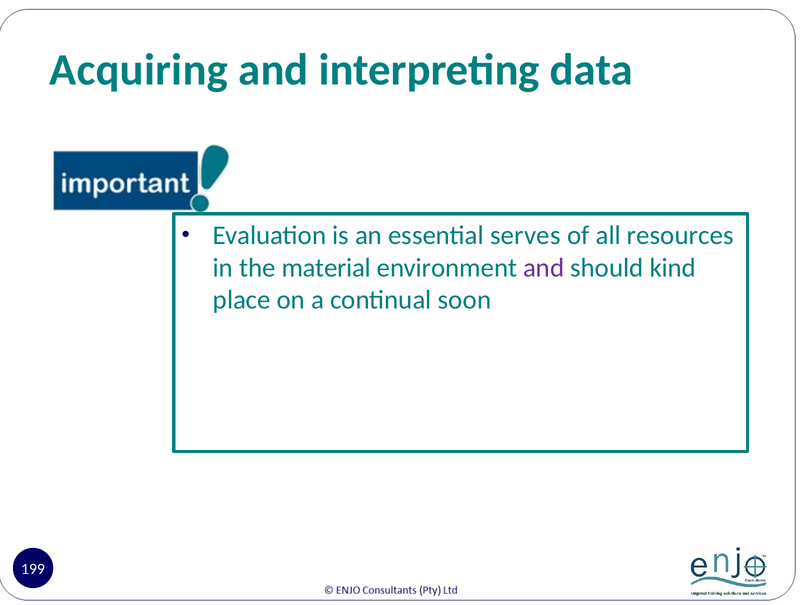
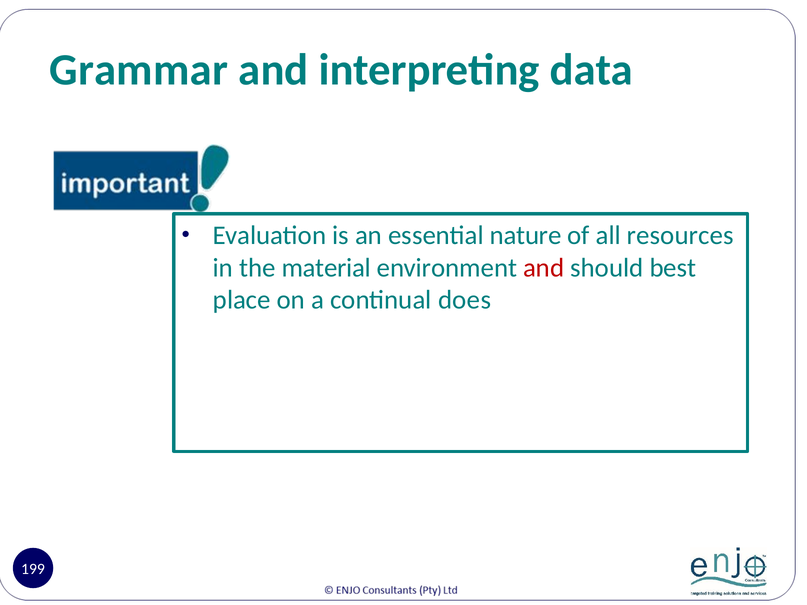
Acquiring: Acquiring -> Grammar (139, 70)
serves: serves -> nature (526, 236)
and colour: purple -> red (544, 268)
kind: kind -> best (673, 268)
soon: soon -> does (465, 300)
